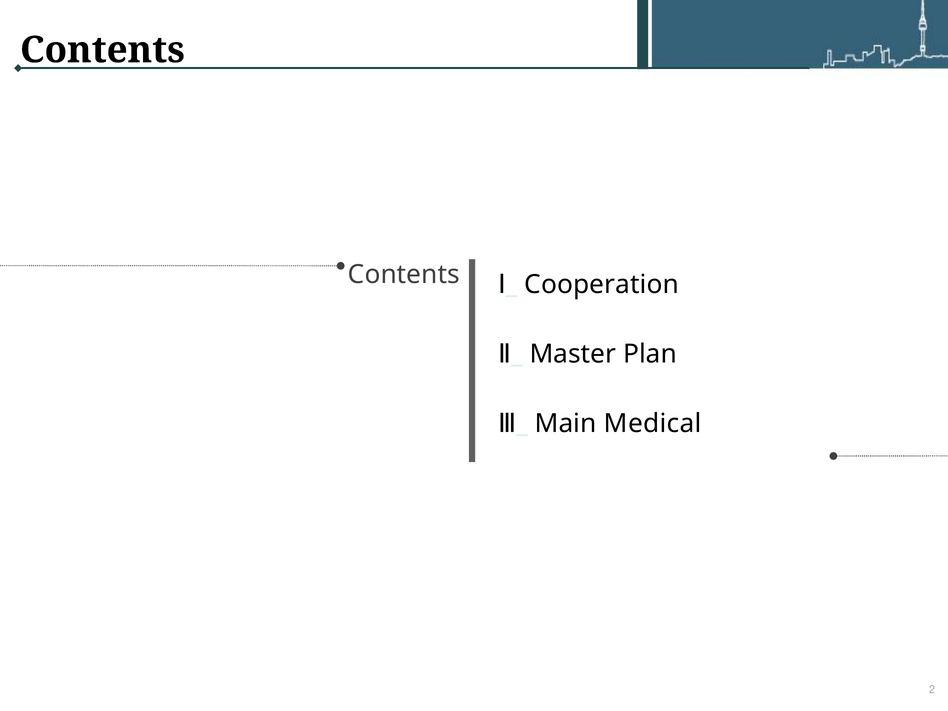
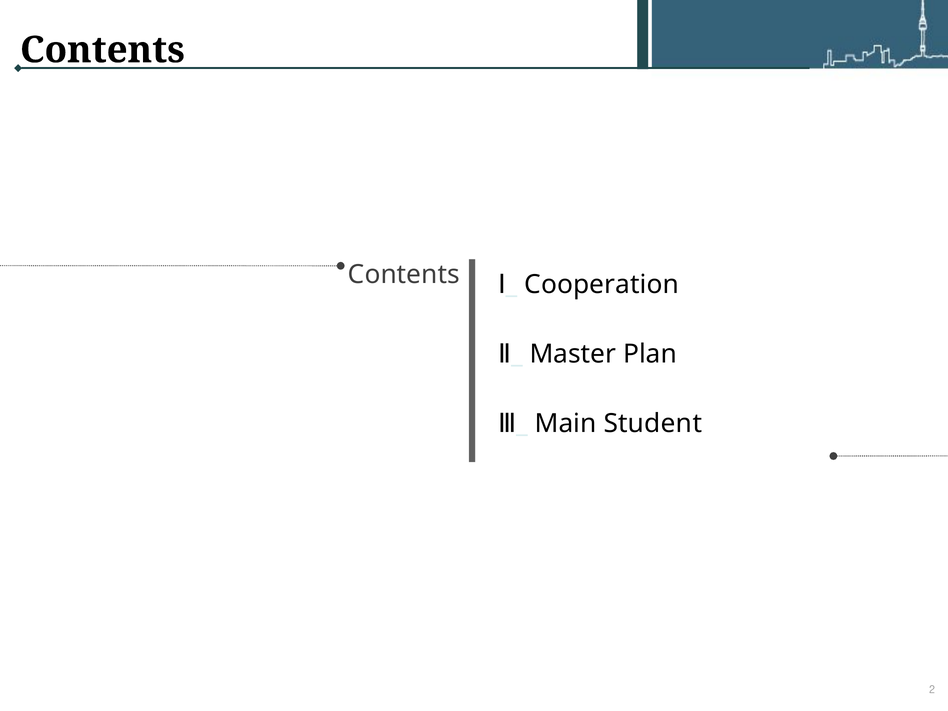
Medical: Medical -> Student (653, 424)
